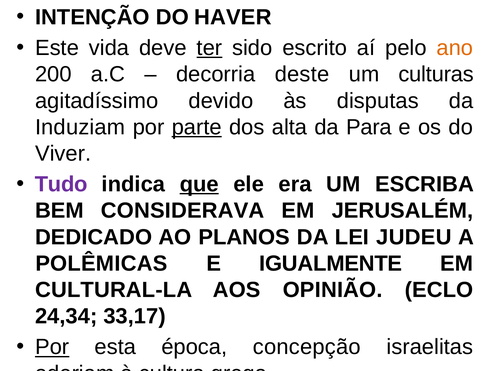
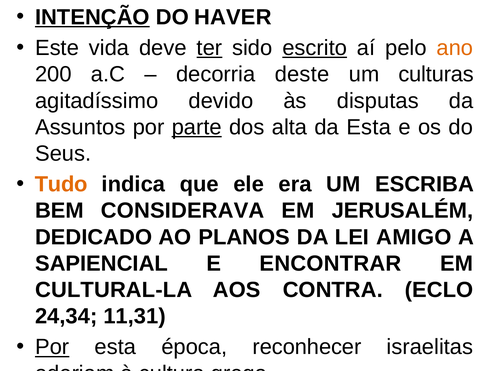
INTENÇÃO underline: none -> present (92, 17)
escrito underline: none -> present (315, 48)
Induziam: Induziam -> Assuntos (80, 127)
da Para: Para -> Esta (369, 127)
Viver: Viver -> Seus (63, 153)
Tudo colour: purple -> orange (61, 184)
que underline: present -> none (199, 184)
JUDEU: JUDEU -> AMIGO (414, 237)
POLÊMICAS: POLÊMICAS -> SAPIENCIAL (102, 263)
IGUALMENTE: IGUALMENTE -> ENCONTRAR (330, 263)
OPINIÃO: OPINIÃO -> CONTRA (333, 290)
33,17: 33,17 -> 11,31 (135, 316)
concepção: concepção -> reconhecer (307, 347)
